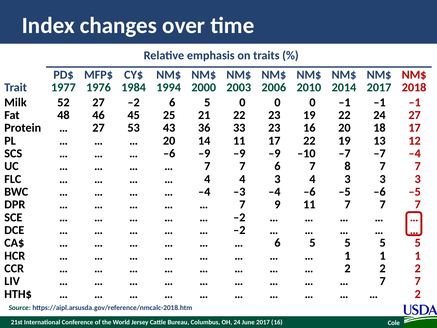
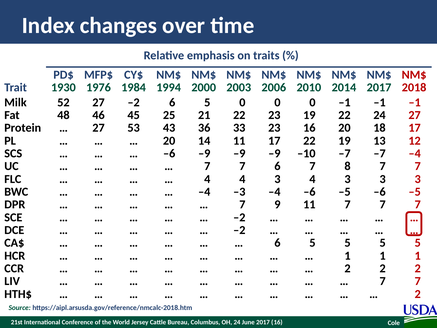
1977: 1977 -> 1930 (63, 87)
